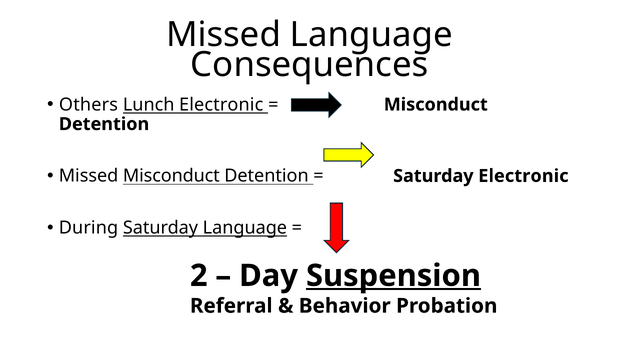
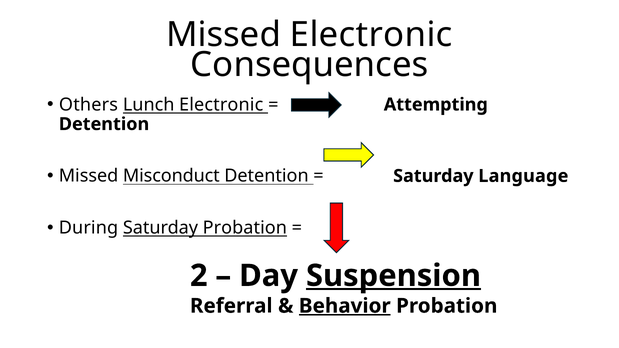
Missed Language: Language -> Electronic (371, 35)
Misconduct: Misconduct -> Attempting (436, 105)
Saturday Electronic: Electronic -> Language (523, 176)
Saturday Language: Language -> Probation (245, 228)
Behavior underline: none -> present (345, 306)
